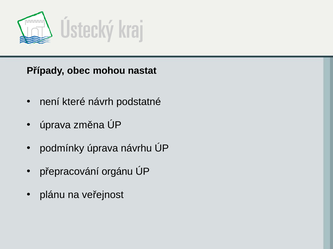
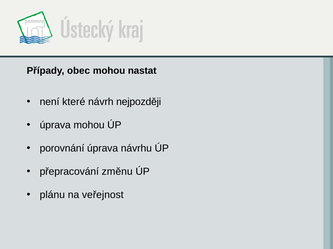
podstatné: podstatné -> nejpozději (139, 102)
úprava změna: změna -> mohou (89, 125)
podmínky: podmínky -> porovnání (62, 149)
orgánu: orgánu -> změnu (117, 172)
